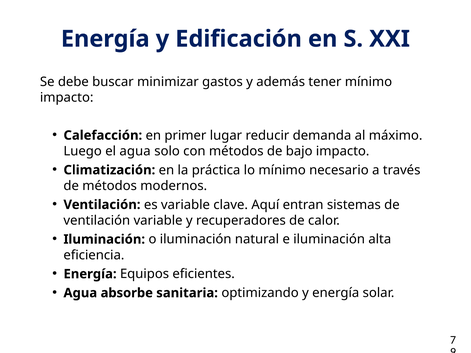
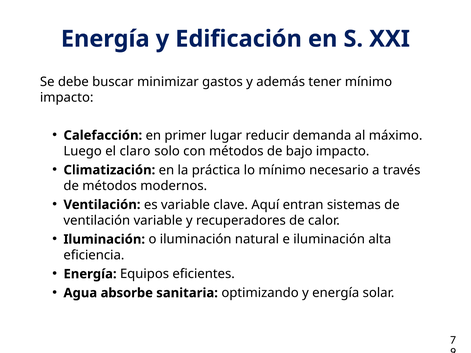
el agua: agua -> claro (135, 151)
